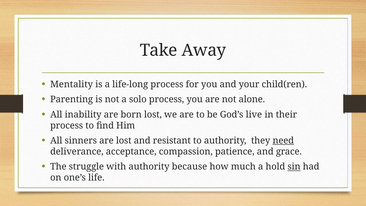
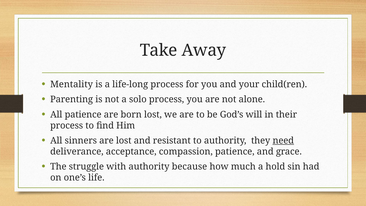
All inability: inability -> patience (83, 114)
live: live -> will (254, 114)
sin underline: present -> none (294, 167)
